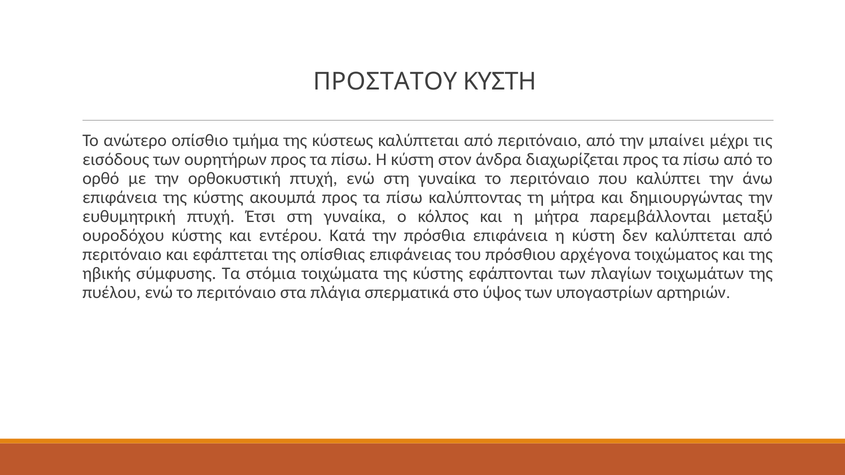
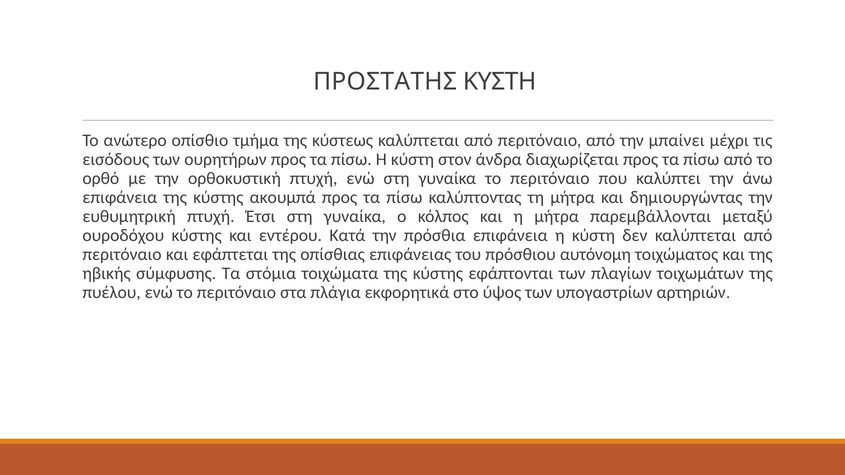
ΠΡΟΣΤΑΤΟΥ: ΠΡΟΣΤΑΤΟΥ -> ΠΡΟΣΤΑΤΗΣ (385, 82)
αρχέγονα: αρχέγονα -> αυτόνομη (596, 255)
σπερματικά: σπερματικά -> εκφορητικά (407, 293)
